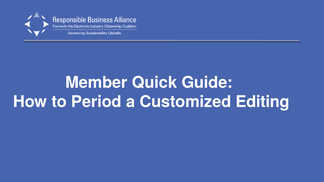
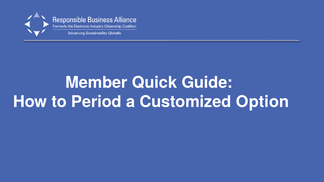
Editing: Editing -> Option (262, 102)
